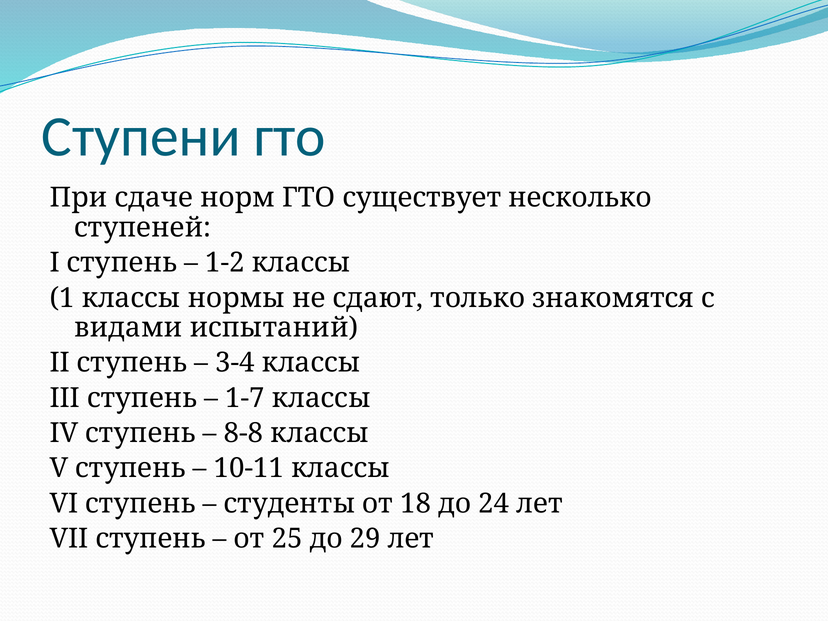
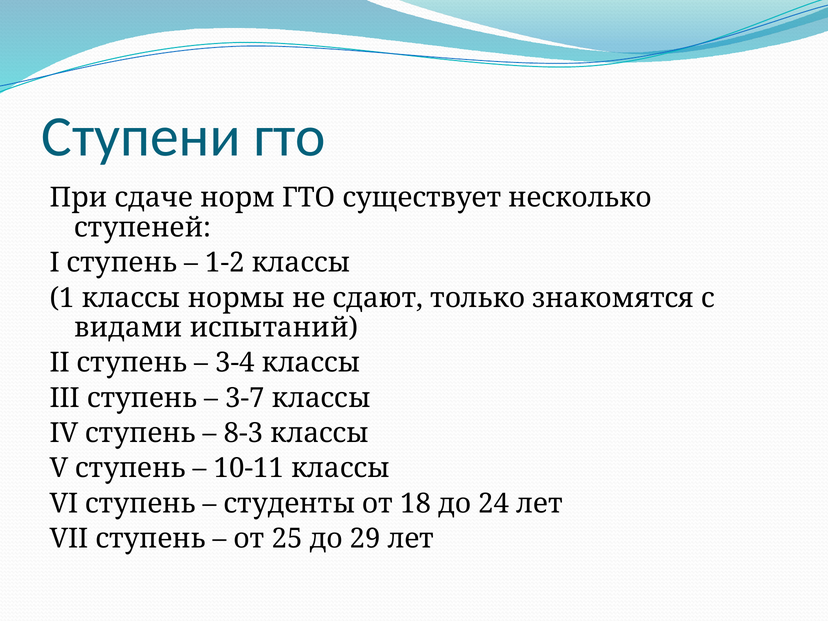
1-7: 1-7 -> 3-7 (245, 398)
8-8: 8-8 -> 8-3 (243, 433)
